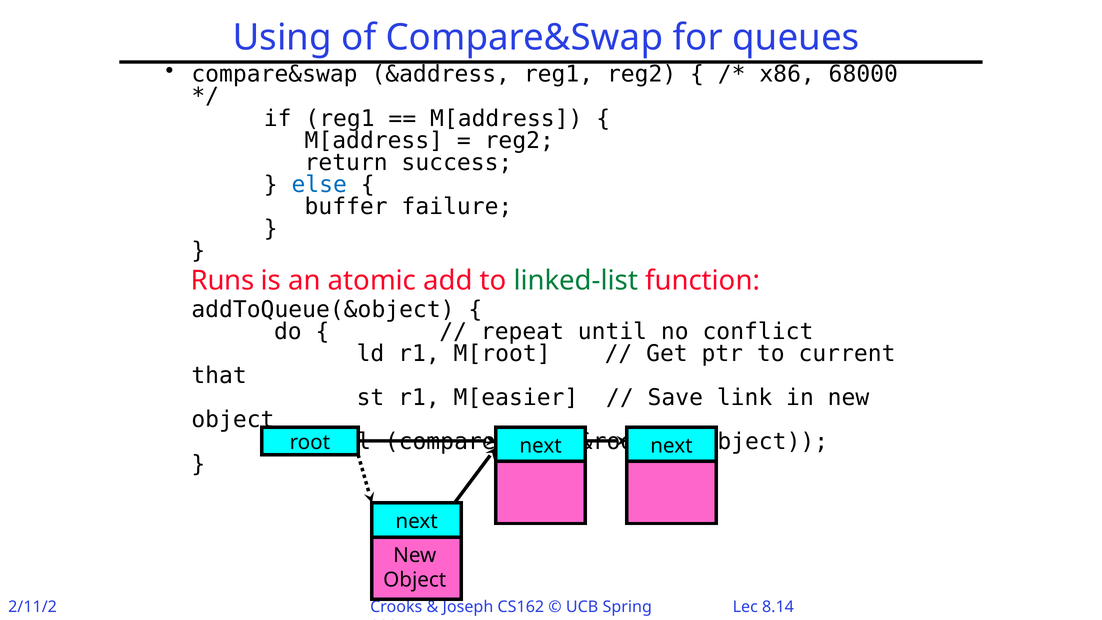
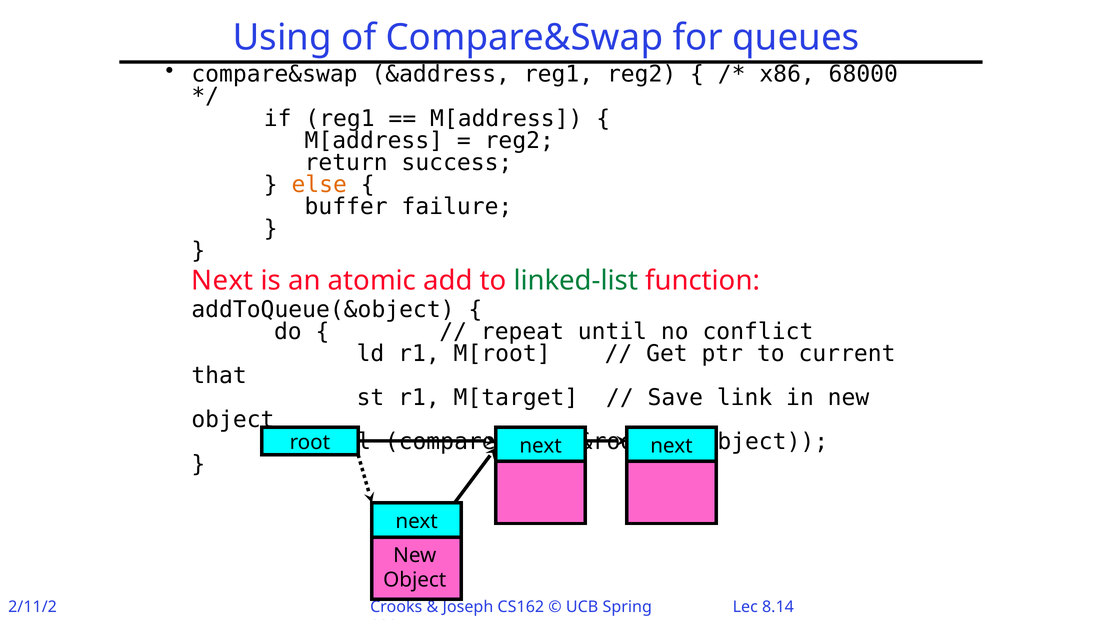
else colour: blue -> orange (319, 185)
Runs: Runs -> Next (222, 280)
M[easier: M[easier -> M[target (516, 398)
